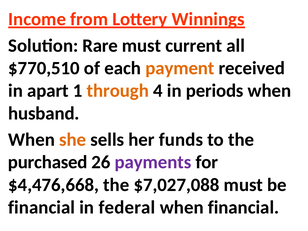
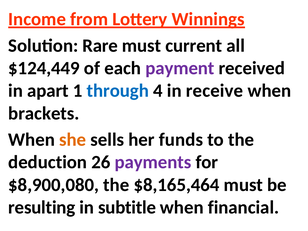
$770,510: $770,510 -> $124,449 (44, 68)
payment colour: orange -> purple (180, 68)
through colour: orange -> blue (118, 91)
periods: periods -> receive (214, 91)
husband: husband -> brackets (44, 113)
purchased: purchased -> deduction (48, 162)
$4,476,668: $4,476,668 -> $8,900,080 (54, 185)
$7,027,088: $7,027,088 -> $8,165,464 (176, 185)
financial: financial -> resulting (42, 207)
federal: federal -> subtitle (127, 207)
